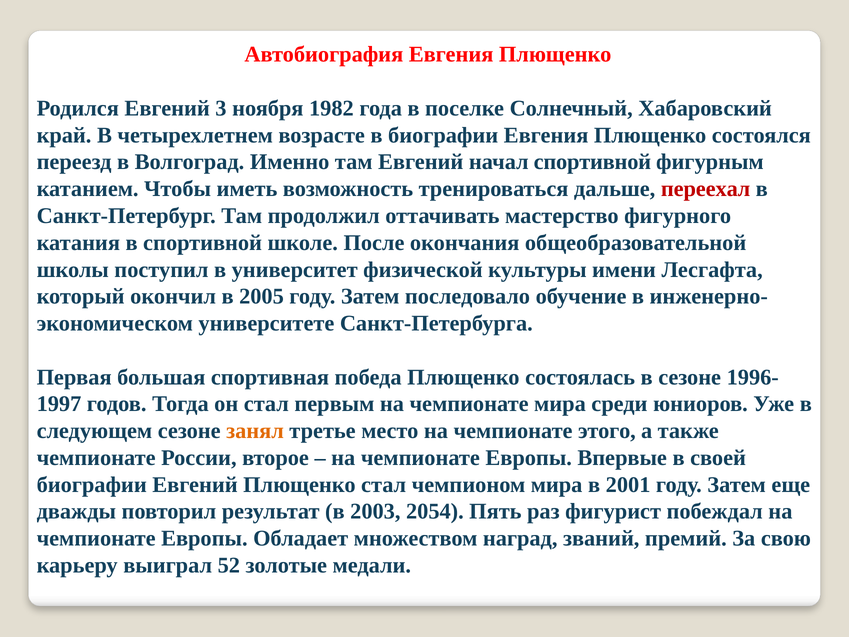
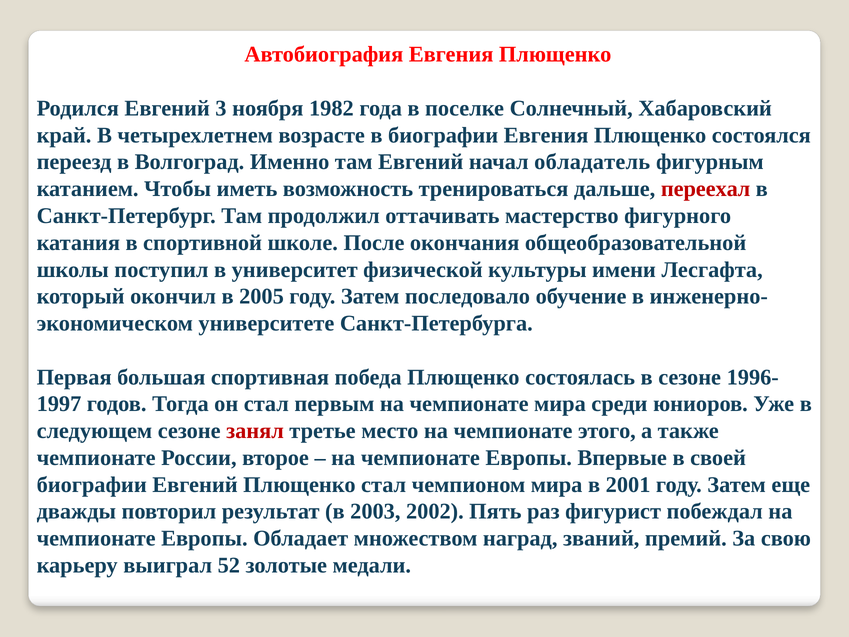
начал спортивной: спортивной -> обладатель (592, 162)
занял colour: orange -> red (255, 431)
2054: 2054 -> 2002 (435, 511)
